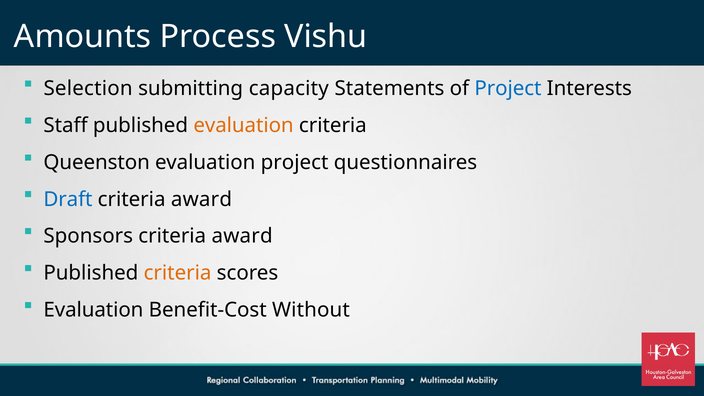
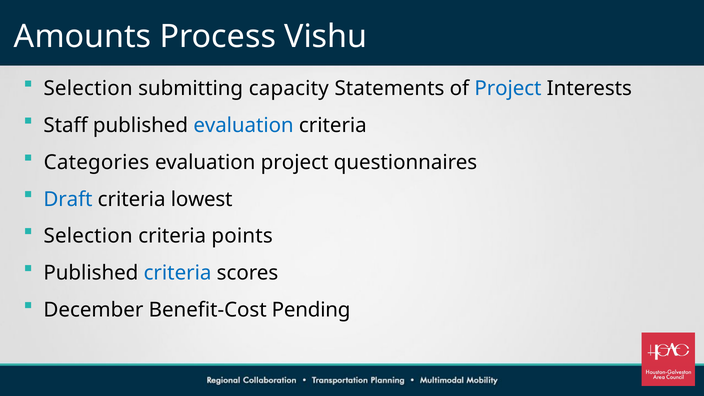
evaluation colour: orange -> blue (244, 126)
Queenston: Queenston -> Categories (97, 162)
award: award -> lowest (202, 199)
Sponsors: Sponsors -> Selection (88, 236)
award: award -> points (242, 236)
criteria colour: orange -> blue (178, 273)
Evaluation: Evaluation -> December (93, 310)
Without: Without -> Pending (311, 310)
